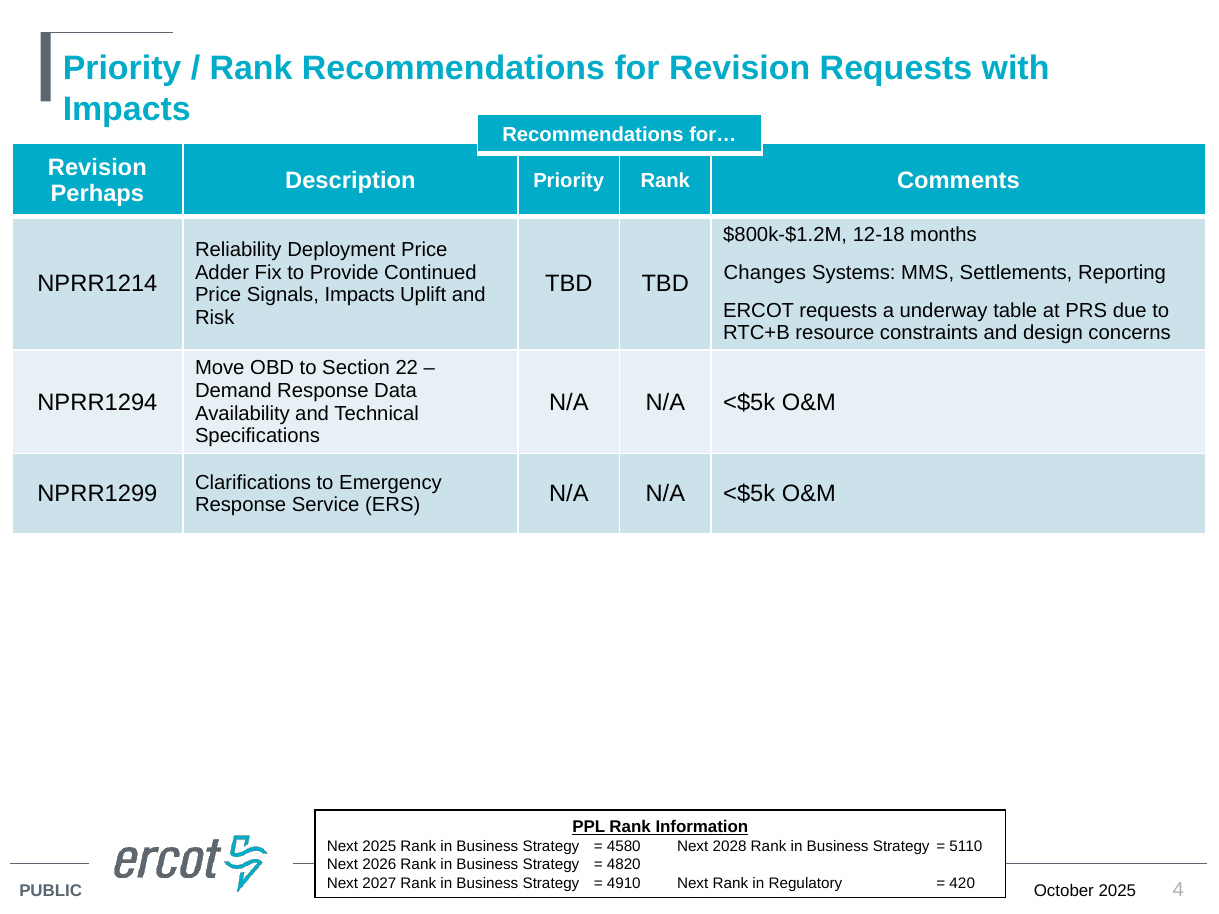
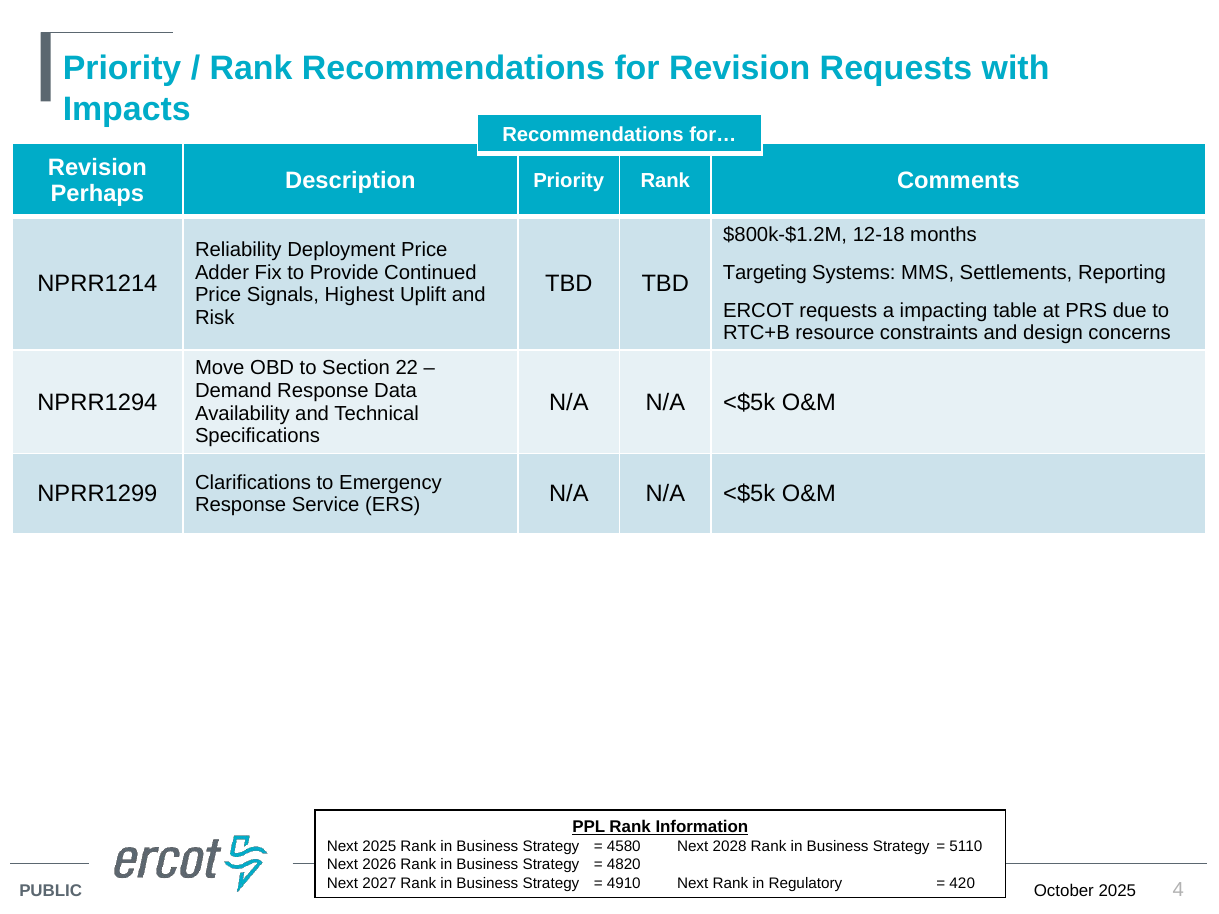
Changes: Changes -> Targeting (765, 272)
Signals Impacts: Impacts -> Highest (359, 295)
underway: underway -> impacting (944, 310)
